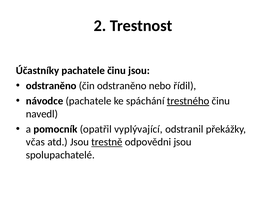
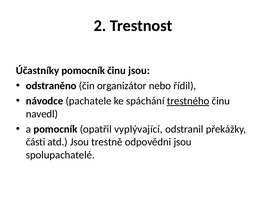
Účastníky pachatele: pachatele -> pomocník (83, 70)
čin odstraněno: odstraněno -> organizátor (122, 86)
včas: včas -> části (36, 142)
trestně underline: present -> none (107, 142)
